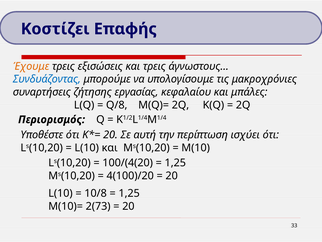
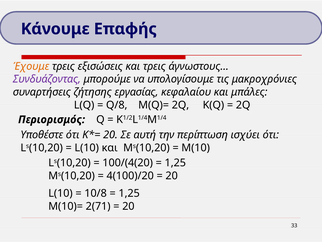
Κοστίζει: Κοστίζει -> Κάνουμε (55, 29)
Συνδυάζοντας colour: blue -> purple (47, 79)
2(73: 2(73 -> 2(71 (98, 206)
